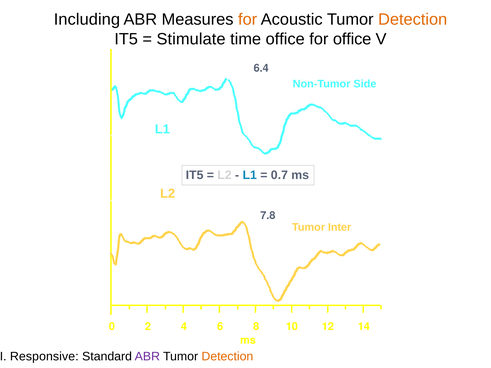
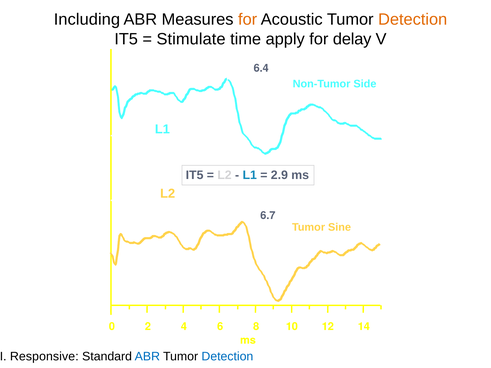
time office: office -> apply (285, 39)
for office: office -> delay (352, 39)
0.7: 0.7 -> 2.9 (279, 175)
7.8: 7.8 -> 6.7 (268, 216)
Inter: Inter -> Sine (340, 227)
ABR colour: purple -> blue (147, 357)
Detection colour: orange -> blue (227, 357)
